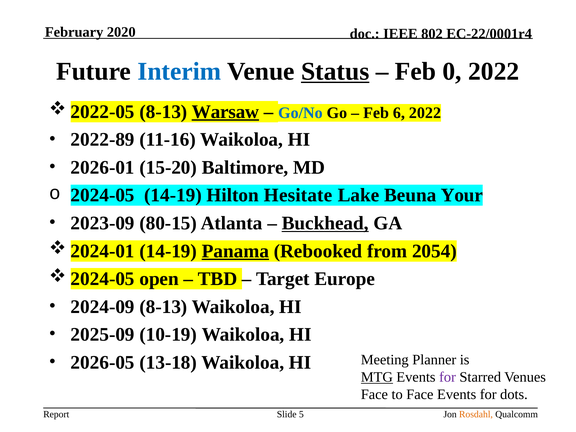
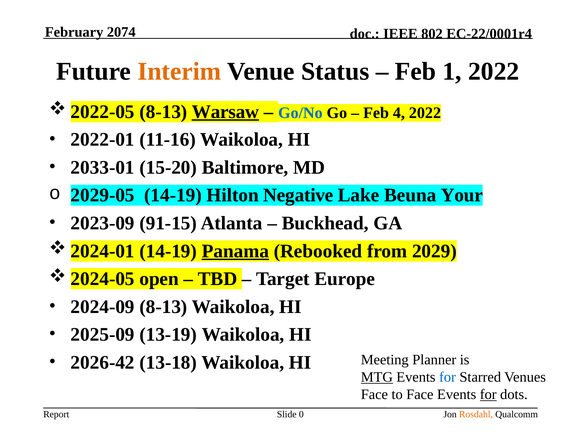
2020: 2020 -> 2074 (121, 32)
Interim colour: blue -> orange (179, 71)
Status underline: present -> none (335, 71)
0: 0 -> 1 (452, 71)
6: 6 -> 4 (399, 113)
2022-89: 2022-89 -> 2022-01 (103, 140)
2026-01: 2026-01 -> 2033-01 (103, 167)
2024-05: 2024-05 -> 2029-05 (103, 195)
Hesitate: Hesitate -> Negative (298, 195)
80-15: 80-15 -> 91-15 (168, 223)
Buckhead underline: present -> none (325, 223)
2054: 2054 -> 2029 (434, 251)
10-19: 10-19 -> 13-19 (168, 335)
2026-05: 2026-05 -> 2026-42 (103, 362)
for colour: purple -> blue (448, 377)
for underline: none -> present (488, 394)
5: 5 -> 0 (301, 414)
